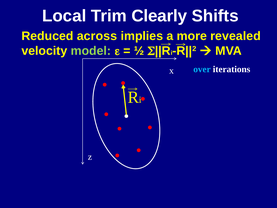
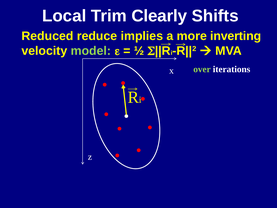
across: across -> reduce (97, 36)
revealed: revealed -> inverting (236, 36)
over colour: light blue -> light green (202, 69)
